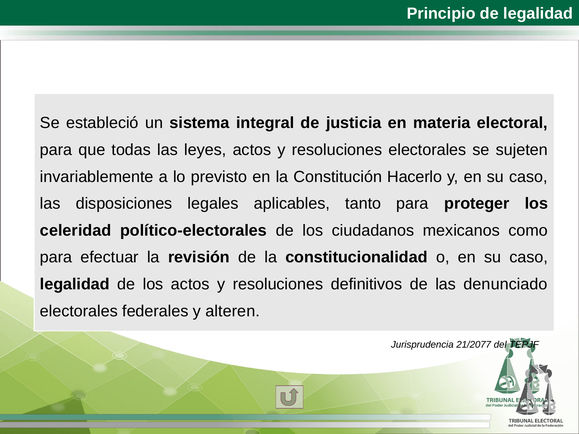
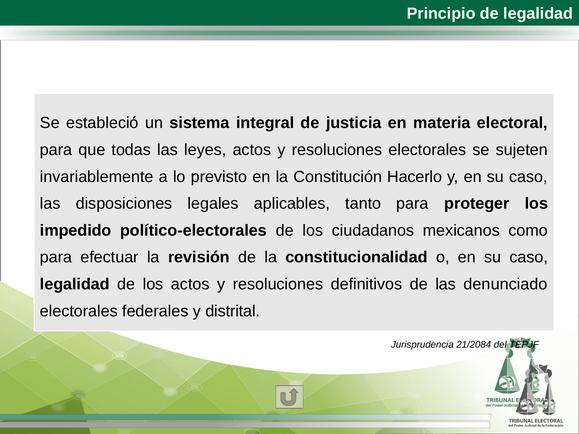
celeridad: celeridad -> impedido (76, 231)
alteren: alteren -> distrital (233, 311)
21/2077: 21/2077 -> 21/2084 (474, 345)
